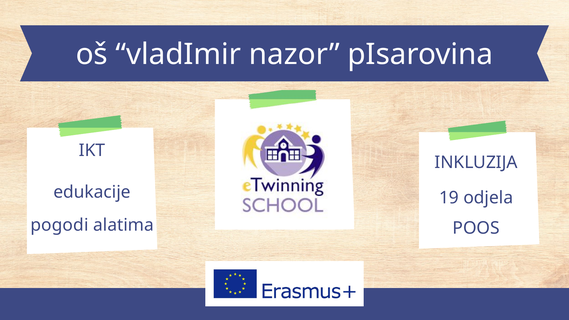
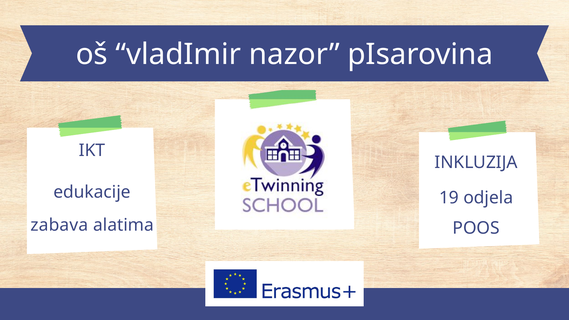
pogodi: pogodi -> zabava (59, 225)
